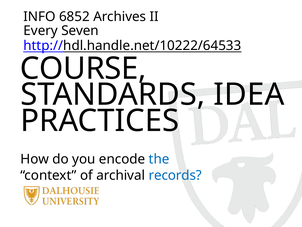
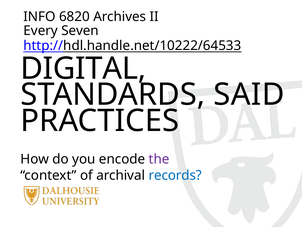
6852: 6852 -> 6820 (74, 17)
COURSE: COURSE -> DIGITAL (83, 68)
IDEA: IDEA -> SAID (249, 94)
the colour: blue -> purple (159, 159)
